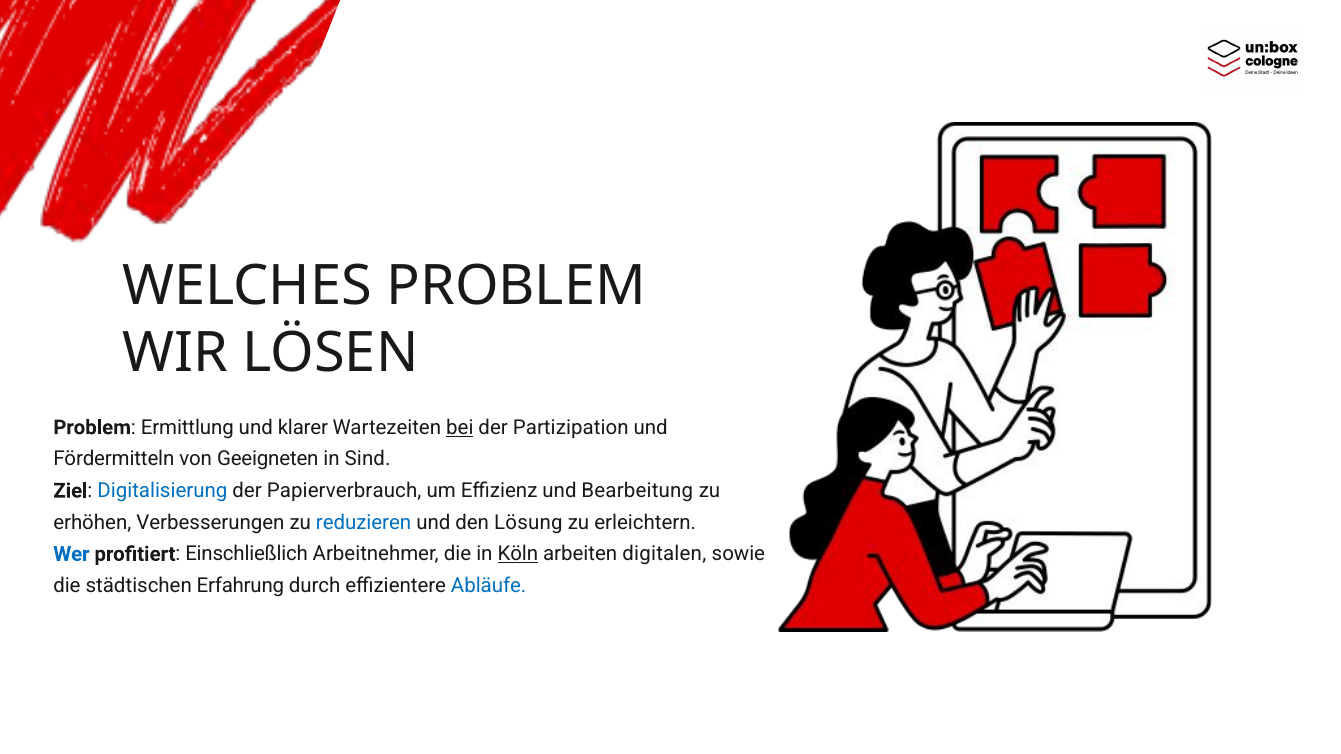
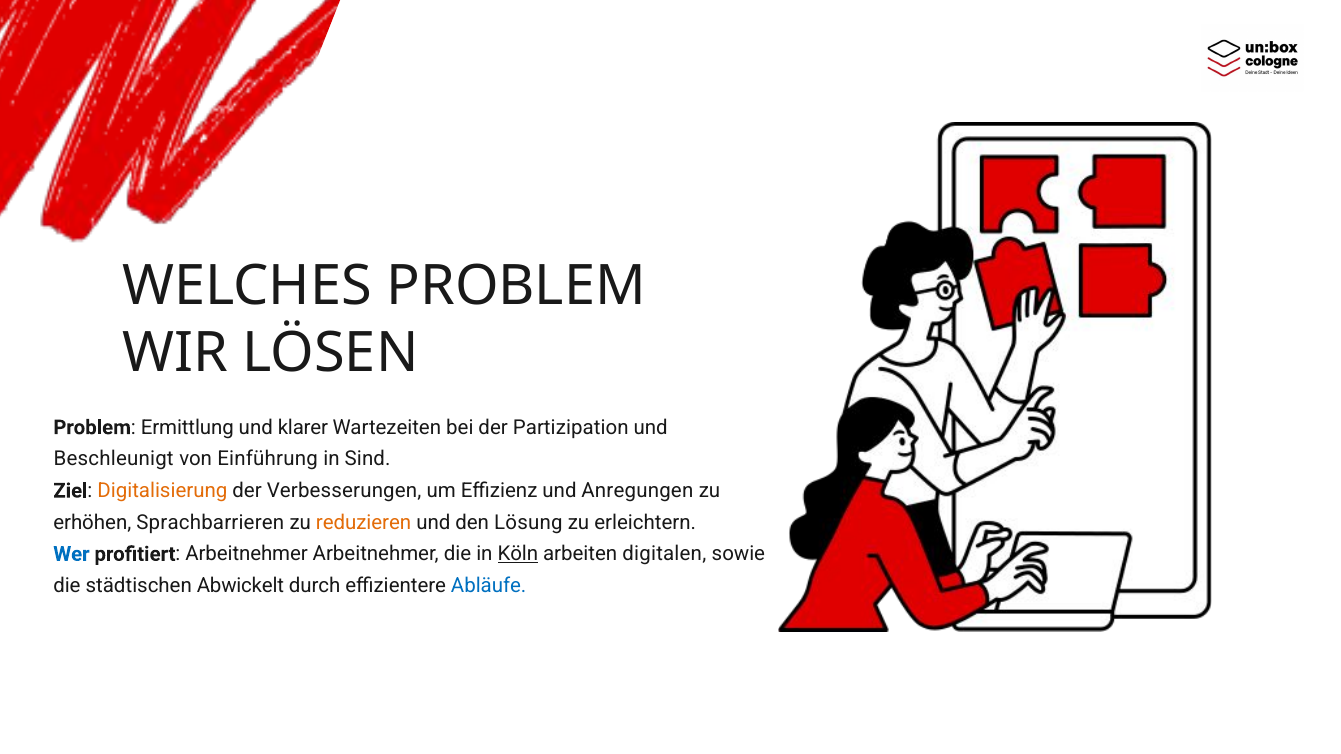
bei underline: present -> none (460, 428)
Fördermitteln: Fördermitteln -> Beschleunigt (114, 459)
Geeigneten: Geeigneten -> Einführung (268, 459)
Digitalisierung colour: blue -> orange (162, 491)
Papierverbrauch: Papierverbrauch -> Verbesserungen (344, 491)
Bearbeitung: Bearbeitung -> Anregungen (637, 491)
Verbesserungen: Verbesserungen -> Sprachbarrieren (210, 523)
reduzieren colour: blue -> orange (364, 523)
profitiert Einschließlich: Einschließlich -> Arbeitnehmer (247, 554)
Erfahrung: Erfahrung -> Abwickelt (240, 586)
